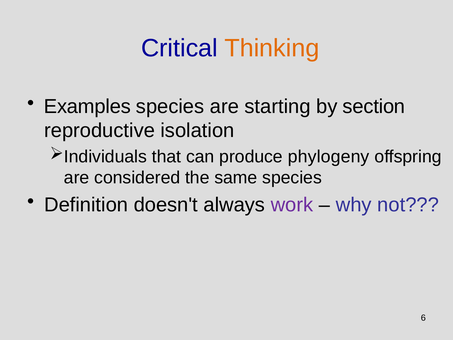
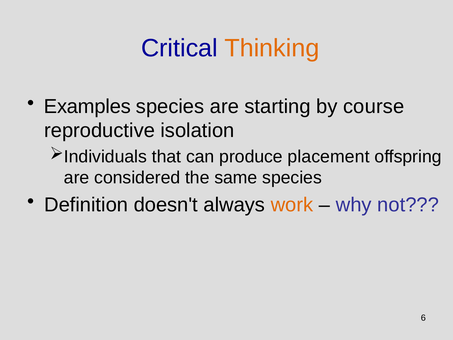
section: section -> course (374, 106)
phylogeny: phylogeny -> placement (329, 157)
work colour: purple -> orange (292, 205)
